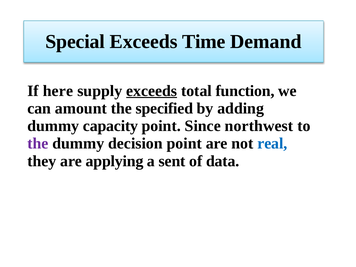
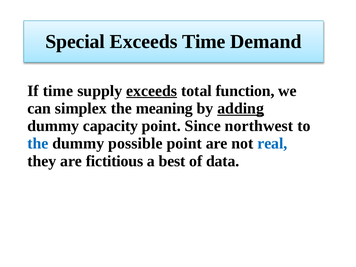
If here: here -> time (58, 91)
amount: amount -> simplex (81, 108)
specified: specified -> meaning (164, 108)
adding underline: none -> present (241, 108)
the colour: purple -> blue (38, 144)
decision: decision -> possible (135, 144)
applying: applying -> fictitious (115, 161)
sent: sent -> best (172, 161)
